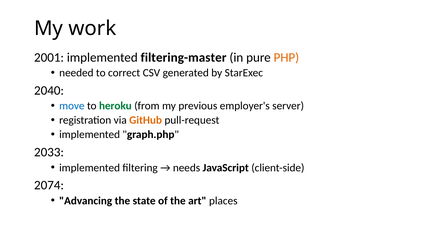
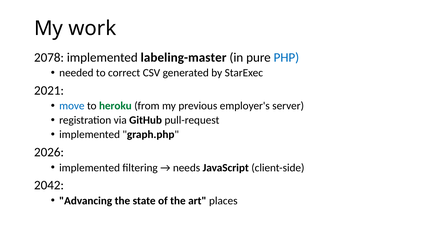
2001: 2001 -> 2078 (49, 58)
filtering-master: filtering-master -> labeling-master (184, 58)
PHP colour: orange -> blue (286, 58)
2040: 2040 -> 2021 (49, 91)
GitHub colour: orange -> black (146, 120)
2033: 2033 -> 2026 (49, 153)
2074: 2074 -> 2042 (49, 186)
